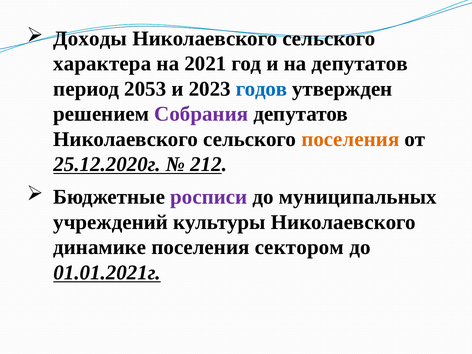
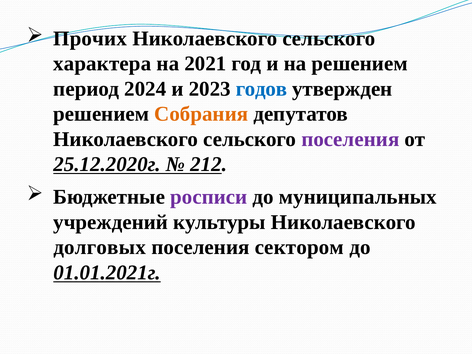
Доходы: Доходы -> Прочих (90, 38)
на депутатов: депутатов -> решением (360, 64)
2053: 2053 -> 2024 (145, 89)
Собрания colour: purple -> orange (201, 114)
поселения colour: orange -> purple (350, 139)
динамике: динамике -> долговых (100, 247)
